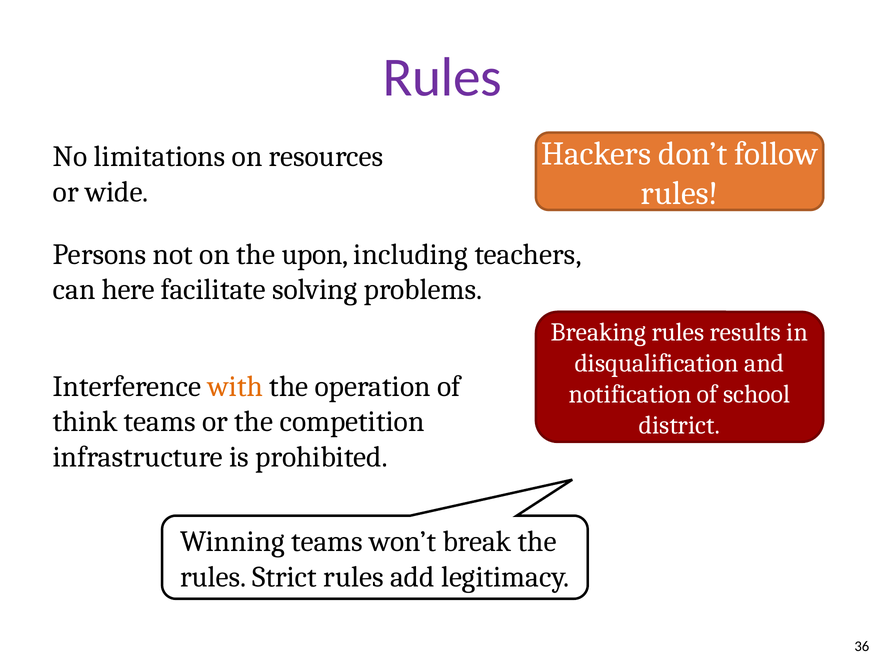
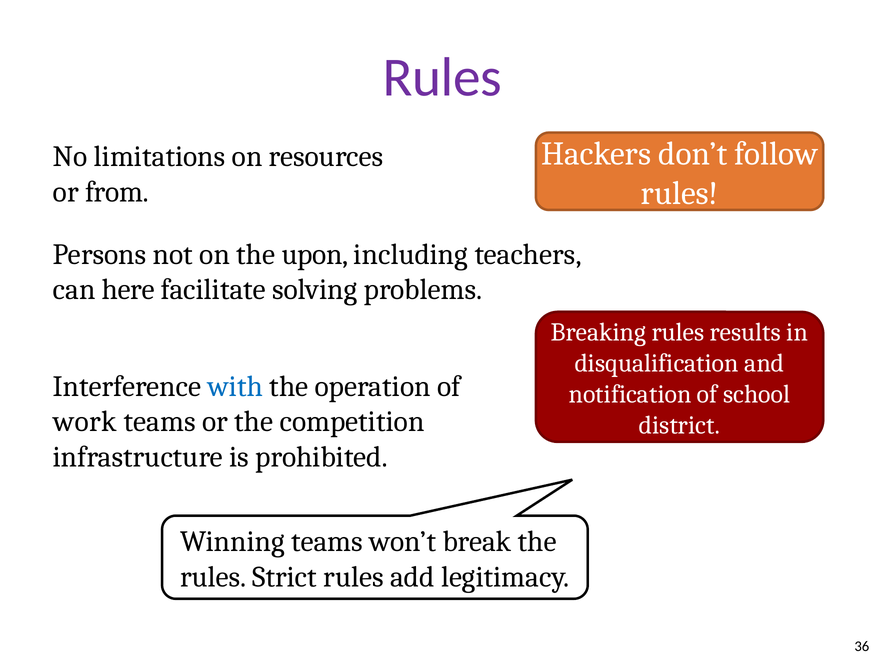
wide: wide -> from (117, 192)
with colour: orange -> blue (235, 386)
think: think -> work (85, 422)
